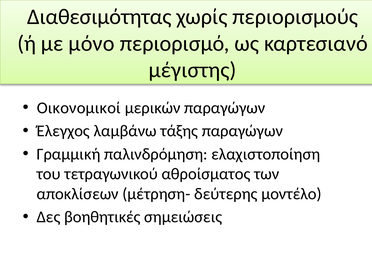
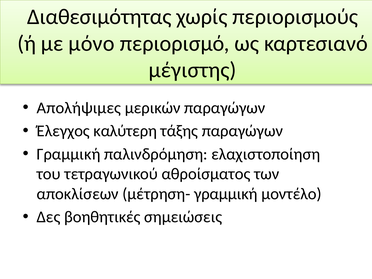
Οικονομικοί: Οικονομικοί -> Απολήψιμες (79, 108)
λαμβάνω: λαμβάνω -> καλύτερη (125, 131)
μέτρηση- δεύτερης: δεύτερης -> γραμμική (226, 194)
